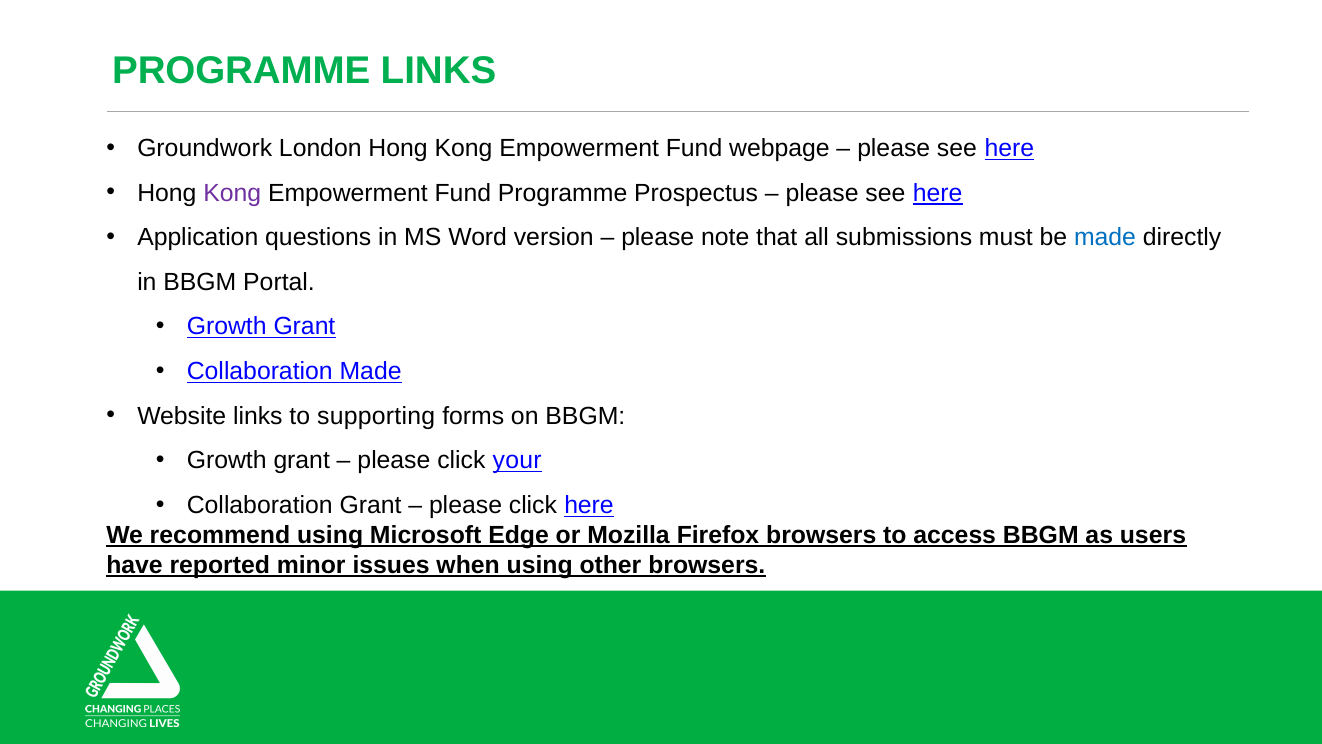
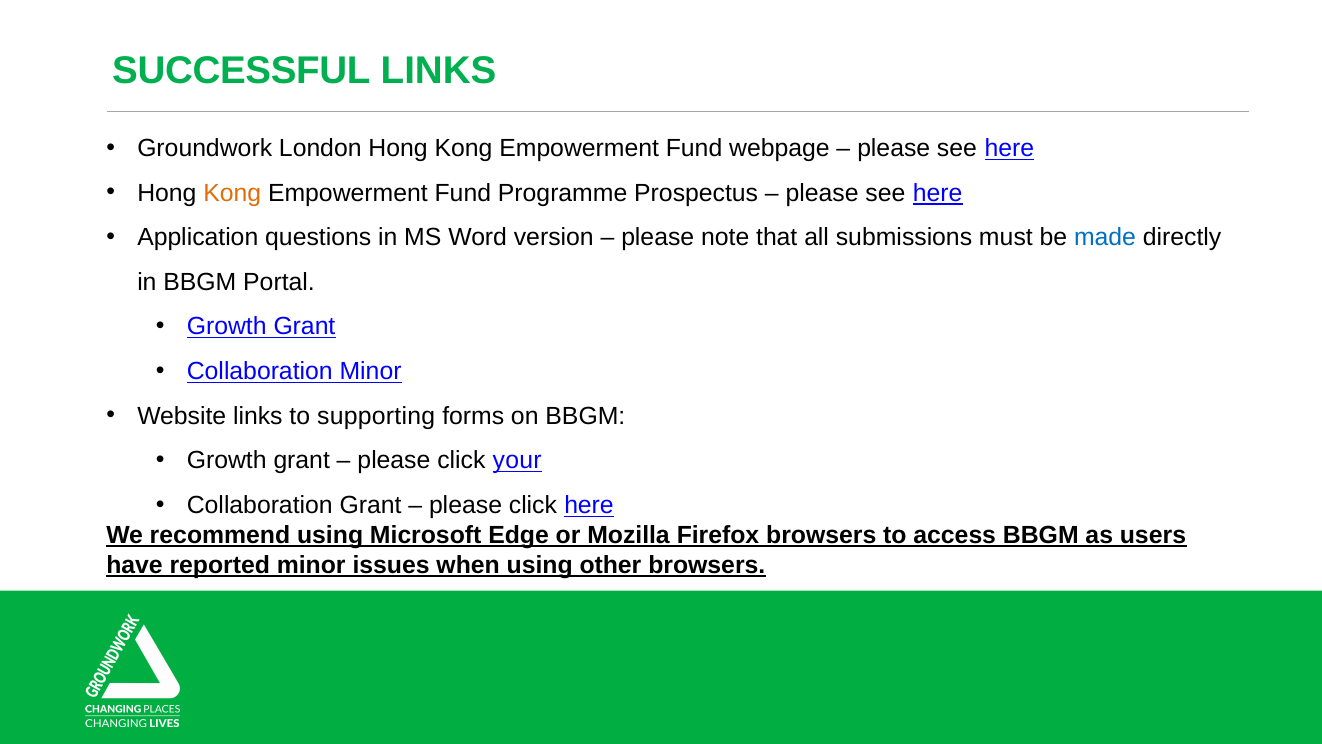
PROGRAMME: PROGRAMME -> SUCCESSFUL (241, 71)
Kong colour: purple -> orange (232, 193)
Collaboration Made: Made -> Minor (371, 371)
